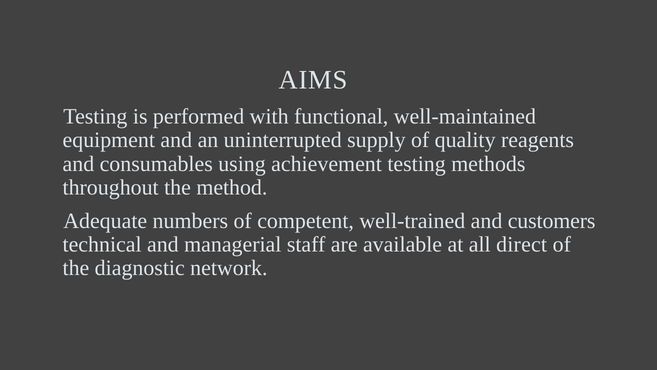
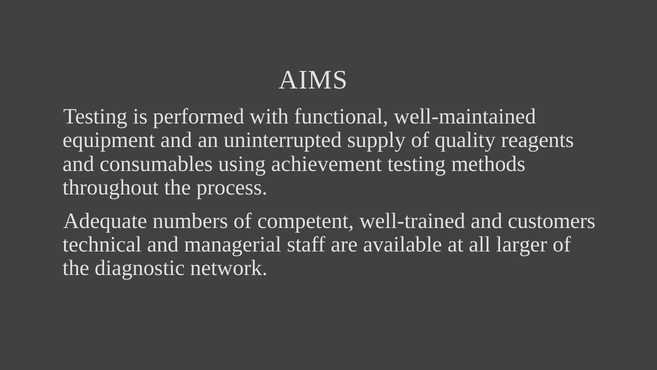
method: method -> process (232, 187)
direct: direct -> larger (522, 244)
